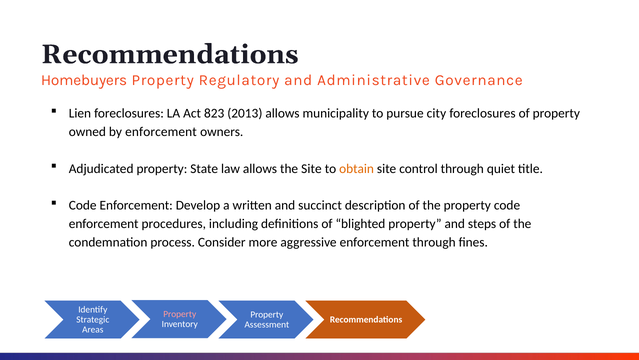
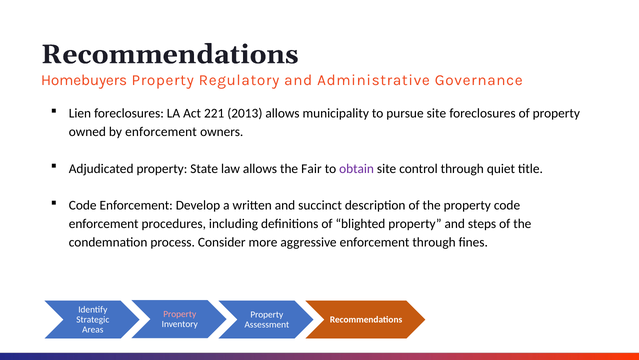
823: 823 -> 221 (214, 113)
pursue city: city -> site (436, 113)
the Site: Site -> Fair (311, 168)
obtain colour: orange -> purple (357, 168)
